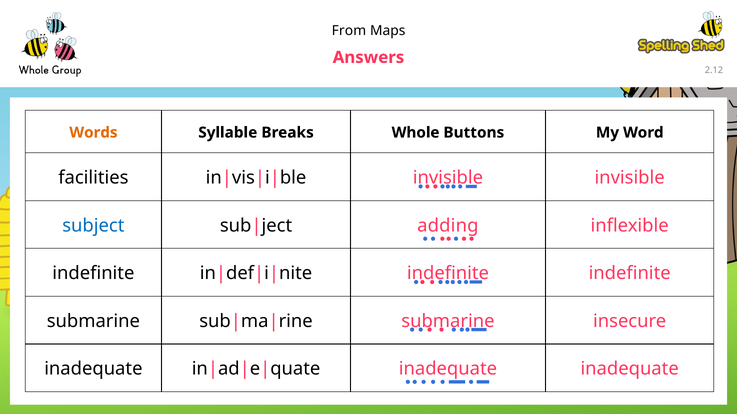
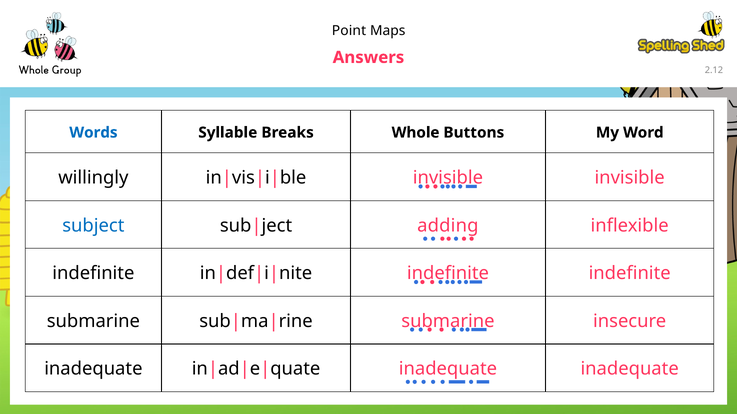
From: From -> Point (349, 31)
Words colour: orange -> blue (93, 133)
facilities: facilities -> willingly (93, 178)
